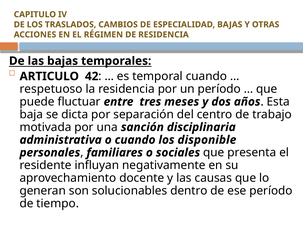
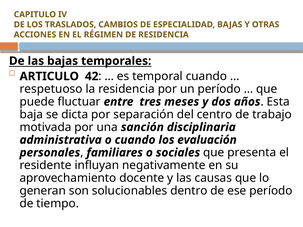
disponible: disponible -> evaluación (207, 140)
